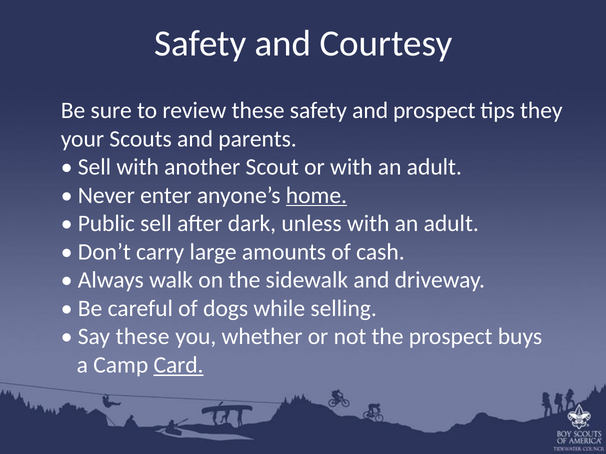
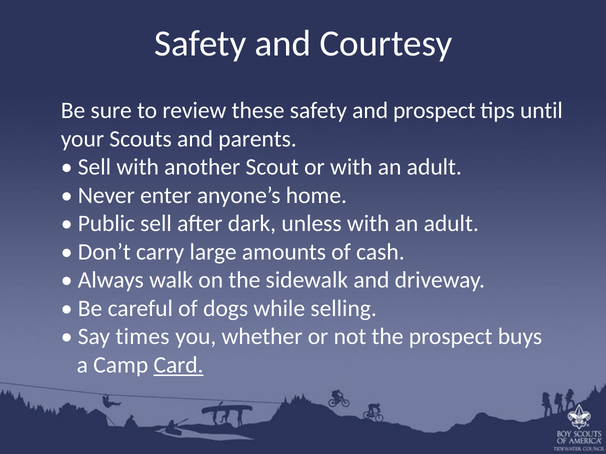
they: they -> until (541, 111)
home underline: present -> none (316, 196)
Say these: these -> times (143, 337)
